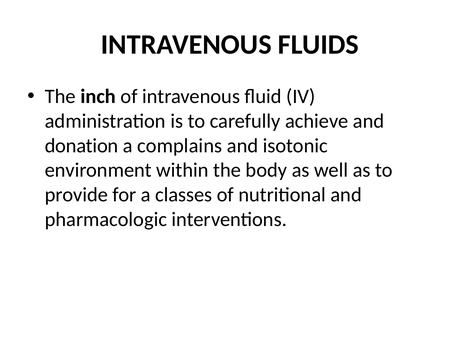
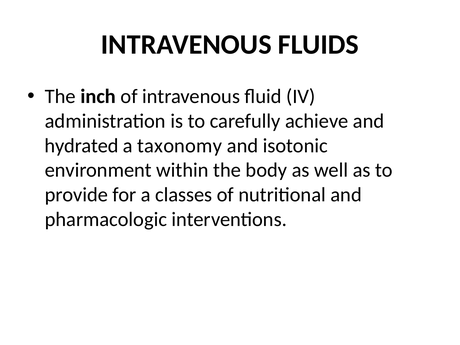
donation: donation -> hydrated (82, 146)
complains: complains -> taxonomy (180, 146)
